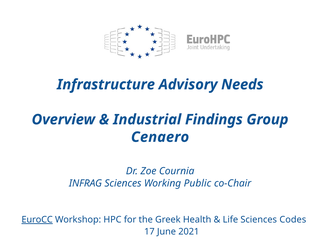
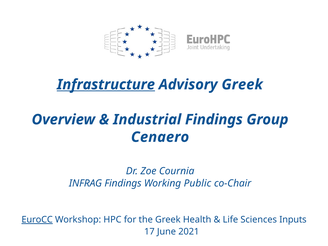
Infrastructure underline: none -> present (106, 85)
Advisory Needs: Needs -> Greek (242, 85)
INFRAG Sciences: Sciences -> Findings (123, 183)
Codes: Codes -> Inputs (293, 220)
